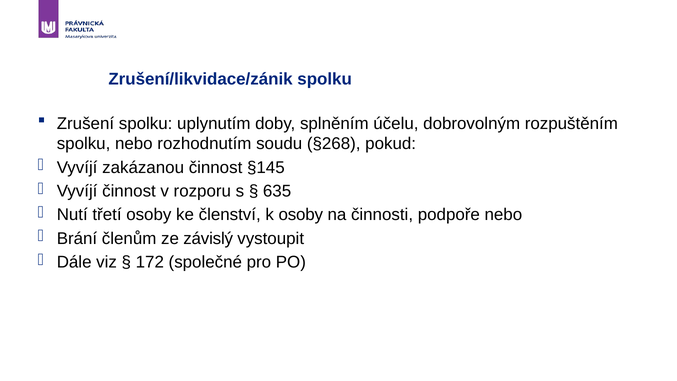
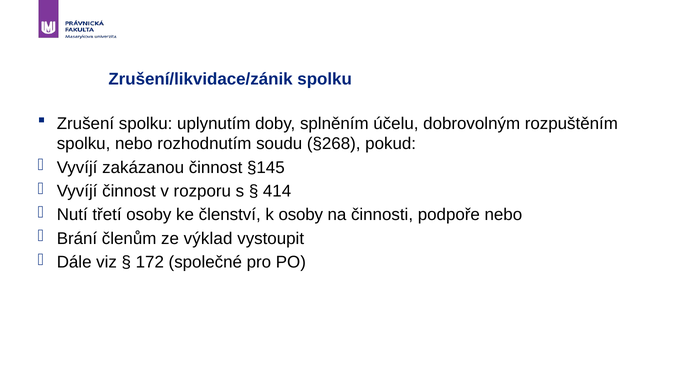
635: 635 -> 414 (277, 191)
závislý: závislý -> výklad (208, 238)
